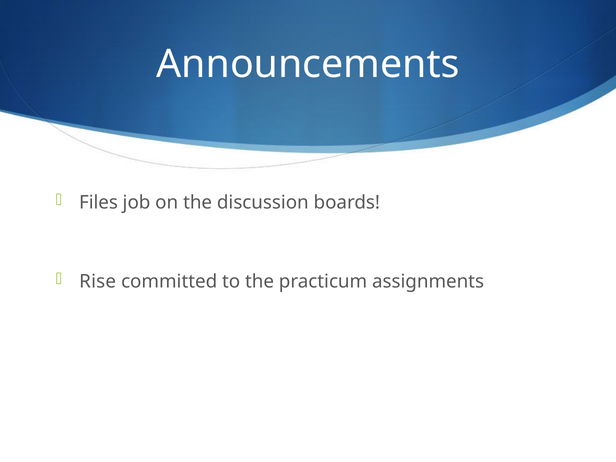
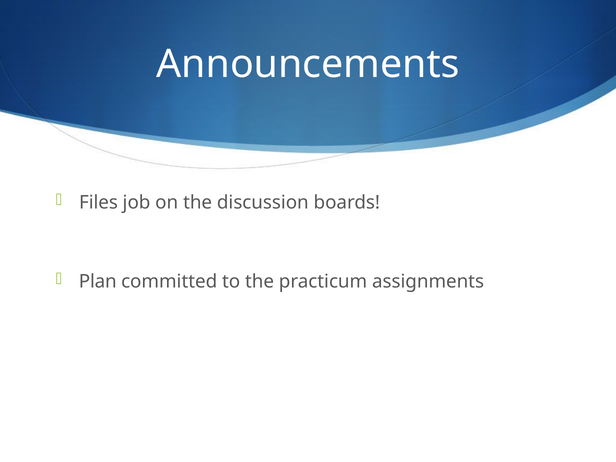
Rise: Rise -> Plan (98, 282)
